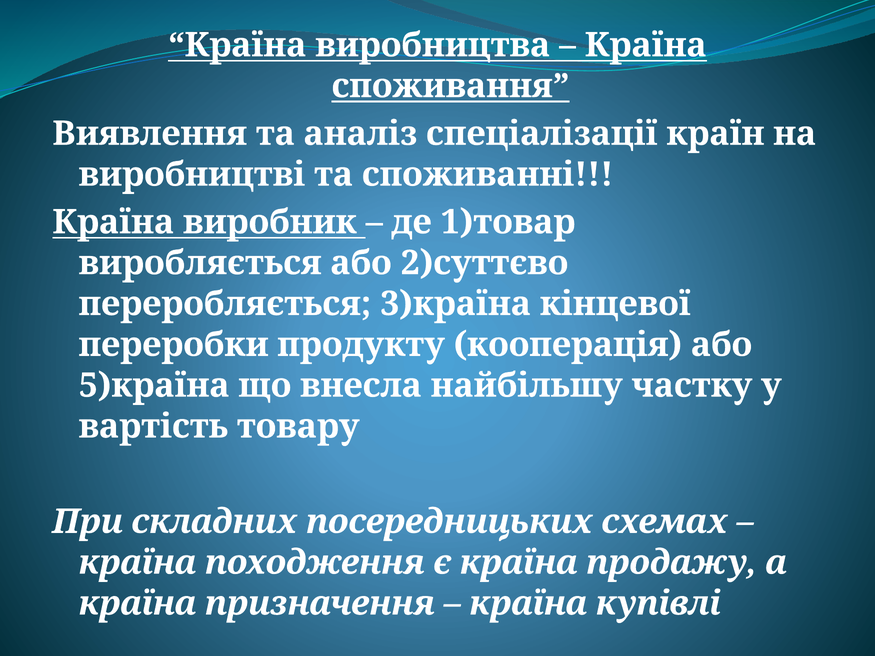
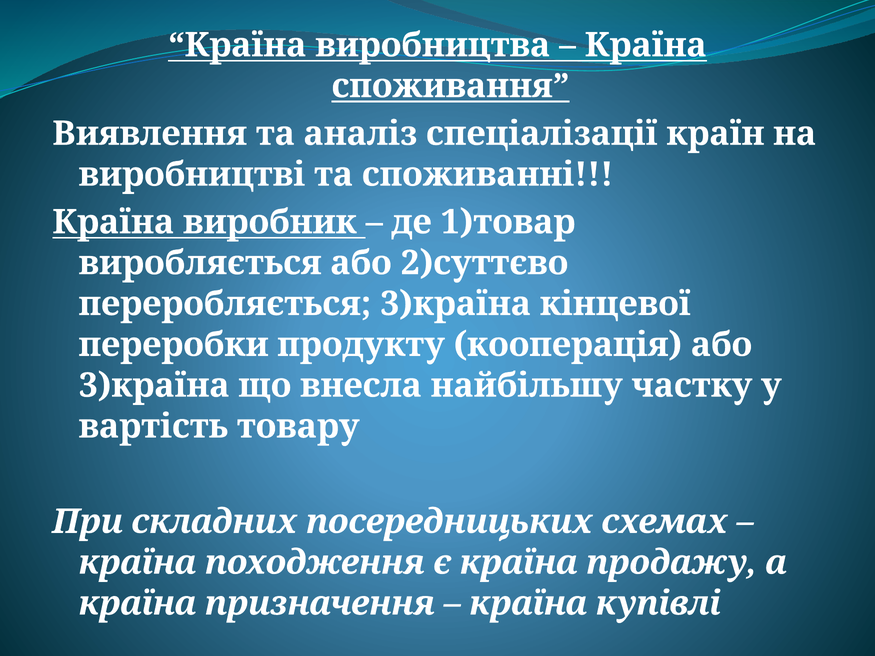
5)країна: 5)країна -> 3)країна (154, 386)
